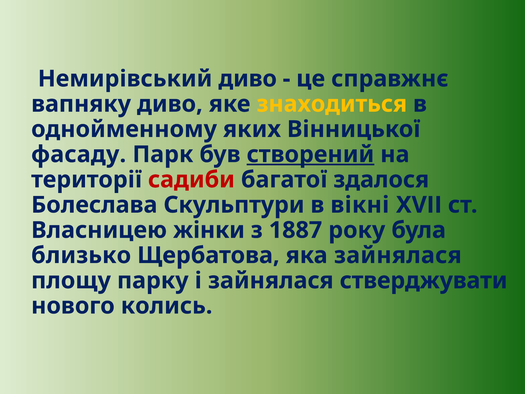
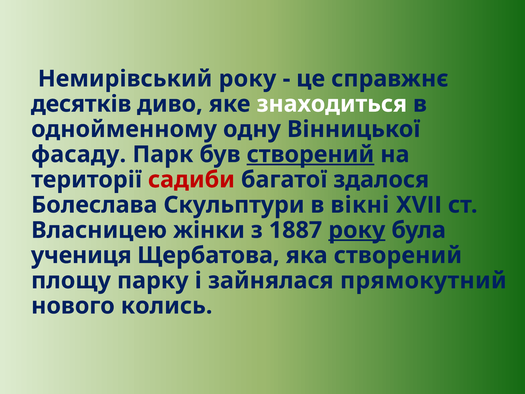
Немирівський диво: диво -> року (247, 79)
вапняку: вапняку -> десятків (81, 104)
знаходиться colour: yellow -> white (332, 104)
яких: яких -> одну (252, 129)
року underline: none -> present (357, 230)
близько: близько -> учениця (81, 255)
яка зайнялася: зайнялася -> створений (398, 255)
стверджувати: стверджувати -> прямокутний (423, 280)
